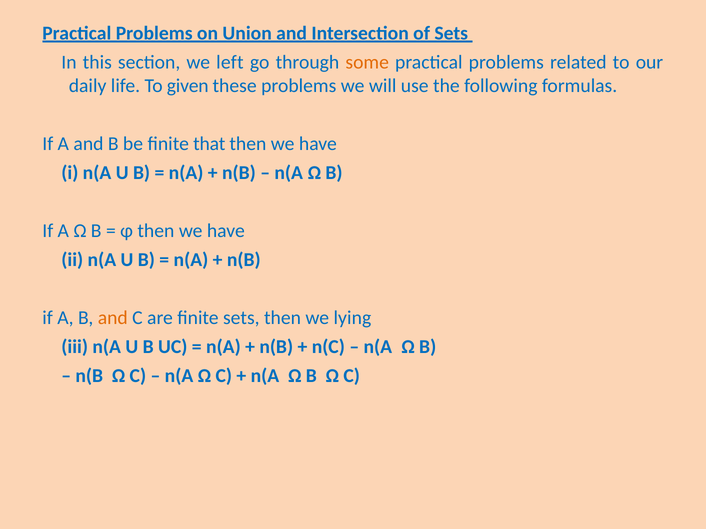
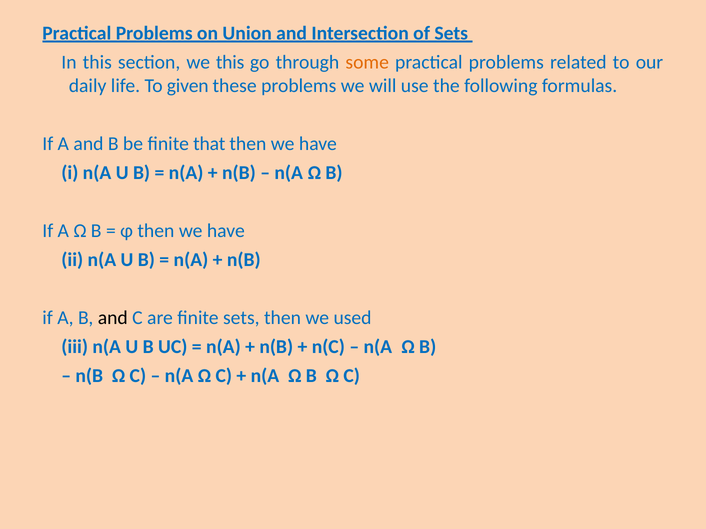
we left: left -> this (230, 62)
and colour: orange -> black (113, 318)
lying: lying -> used (352, 318)
